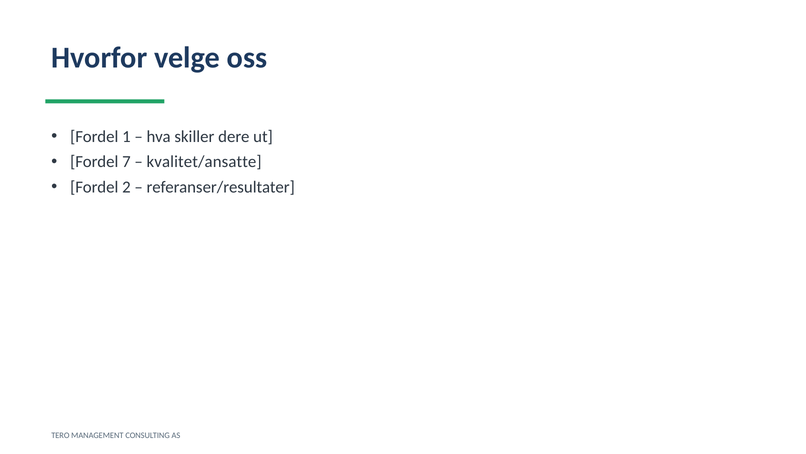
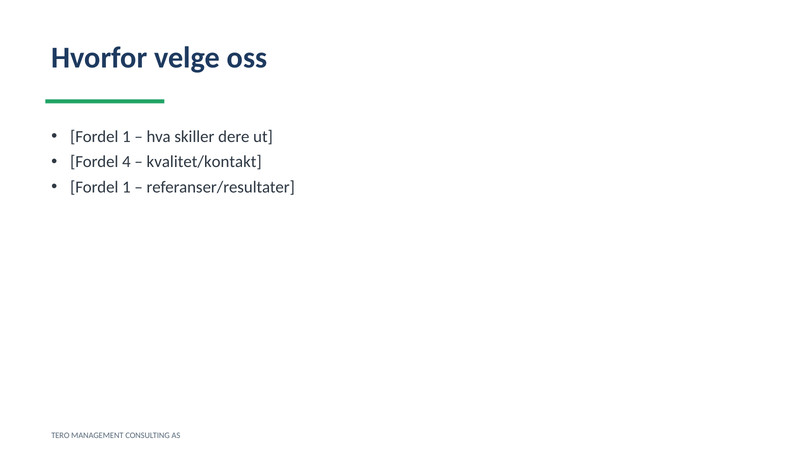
7: 7 -> 4 (126, 162)
kvalitet/ansatte: kvalitet/ansatte -> kvalitet/kontakt (204, 162)
2: 2 -> 1 (126, 187)
